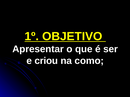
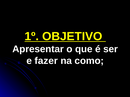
criou: criou -> fazer (46, 61)
